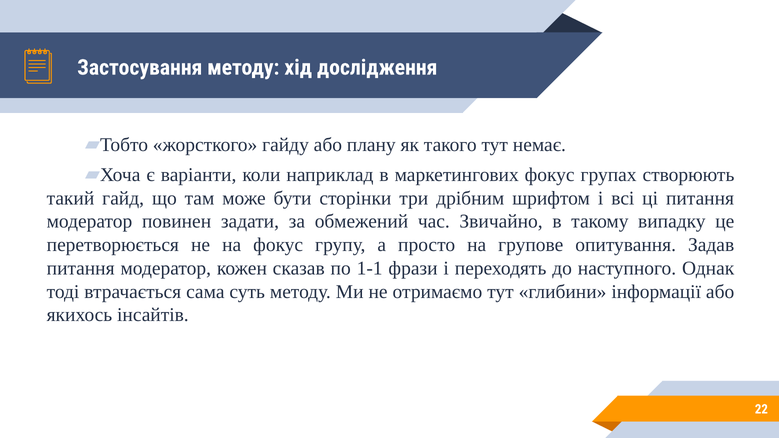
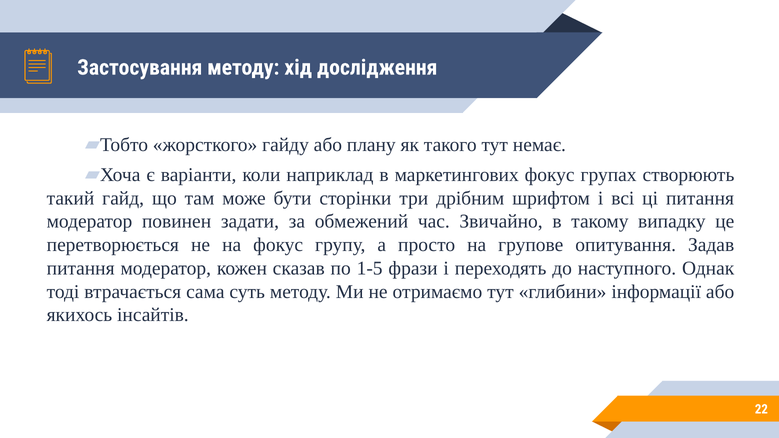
1-1: 1-1 -> 1-5 (370, 268)
